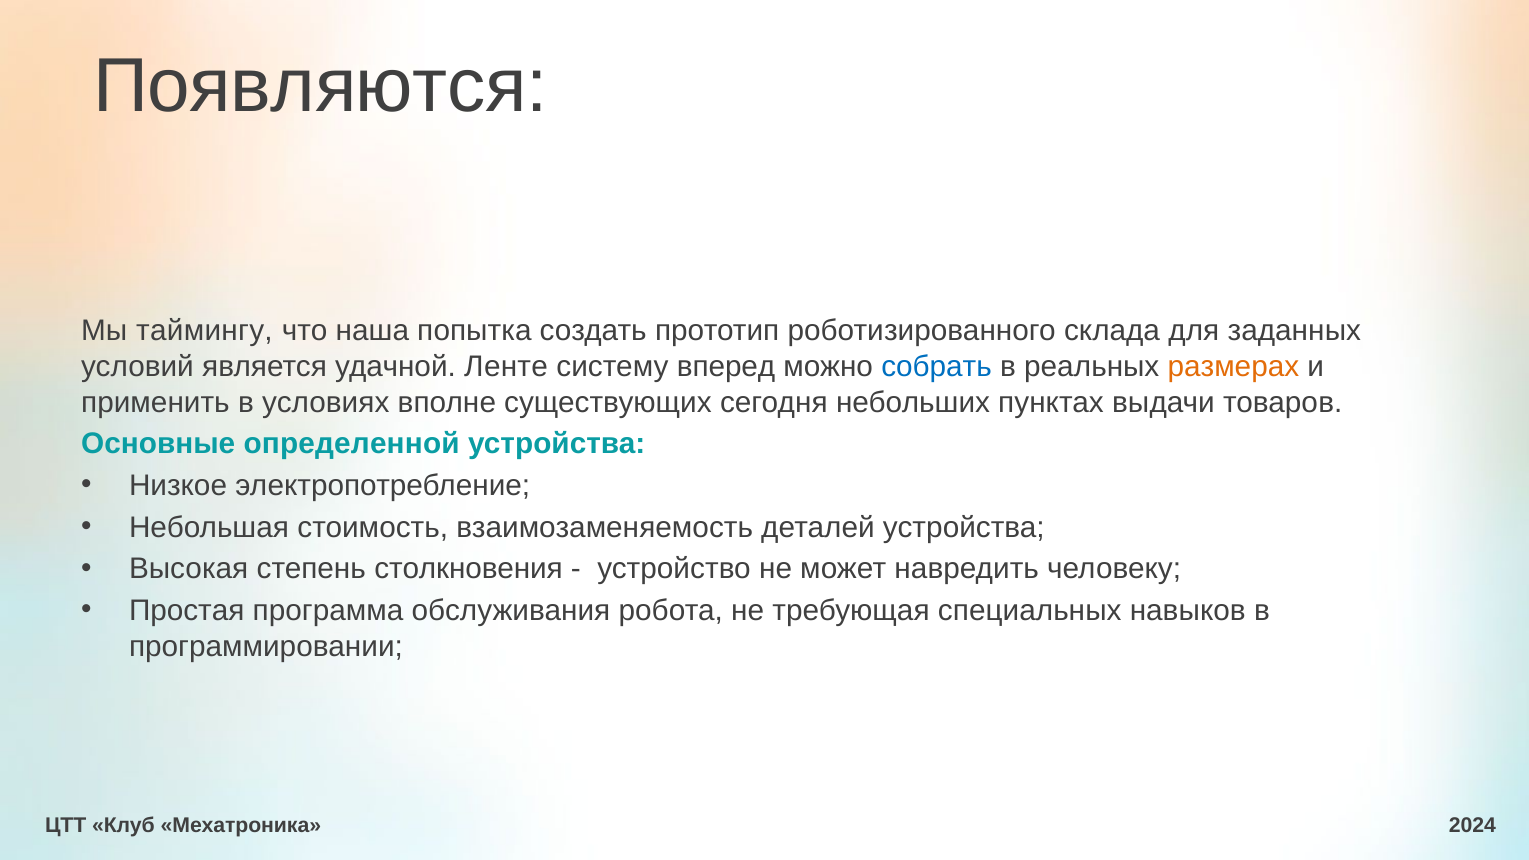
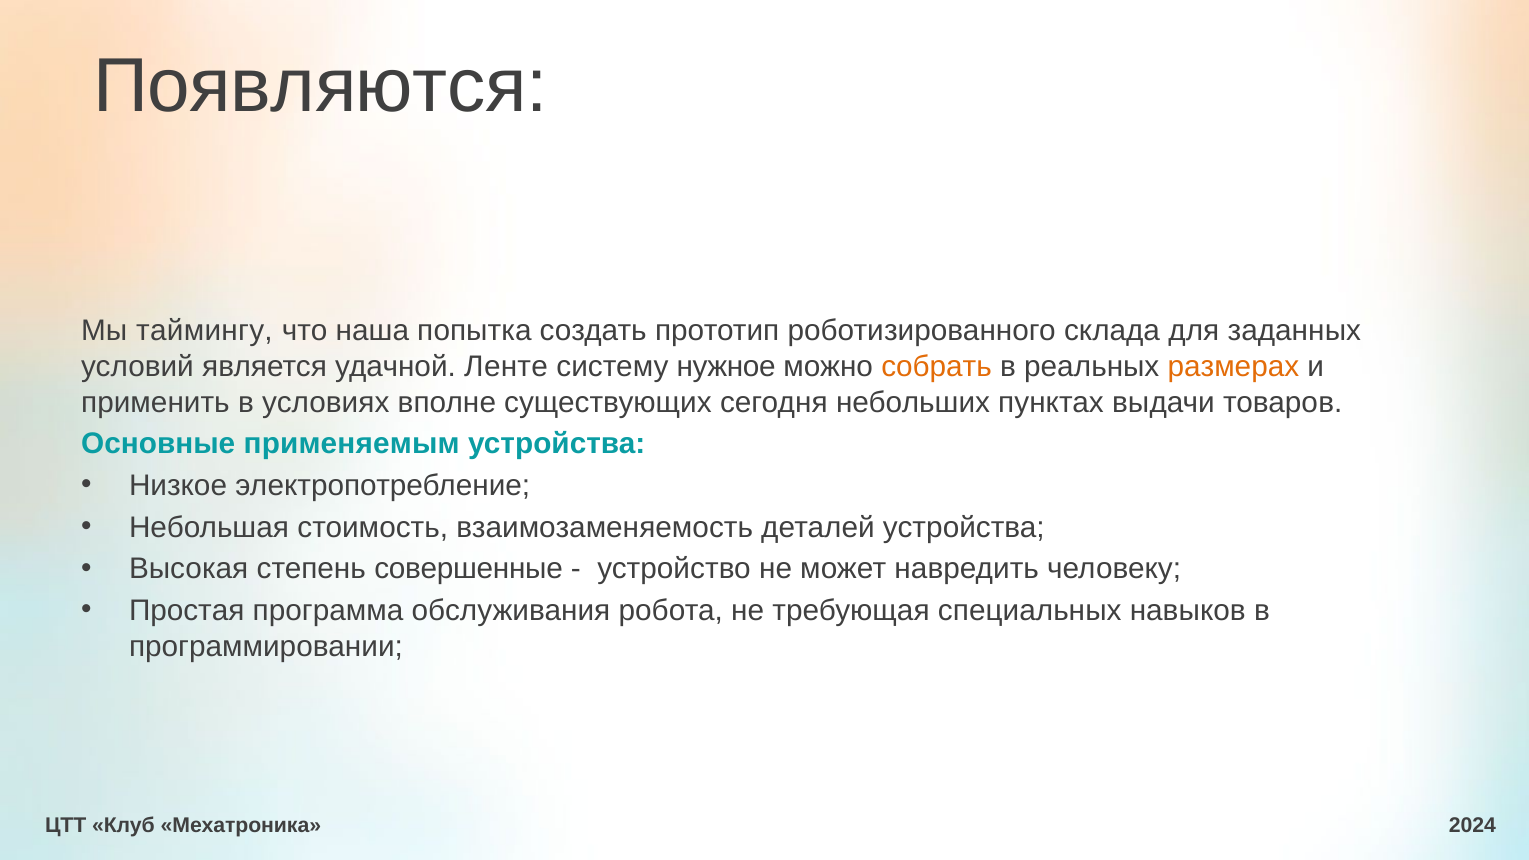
вперед: вперед -> нужное (726, 367)
собрать colour: blue -> orange (937, 367)
определенной: определенной -> применяемым (352, 444)
столкновения: столкновения -> совершенные (469, 569)
